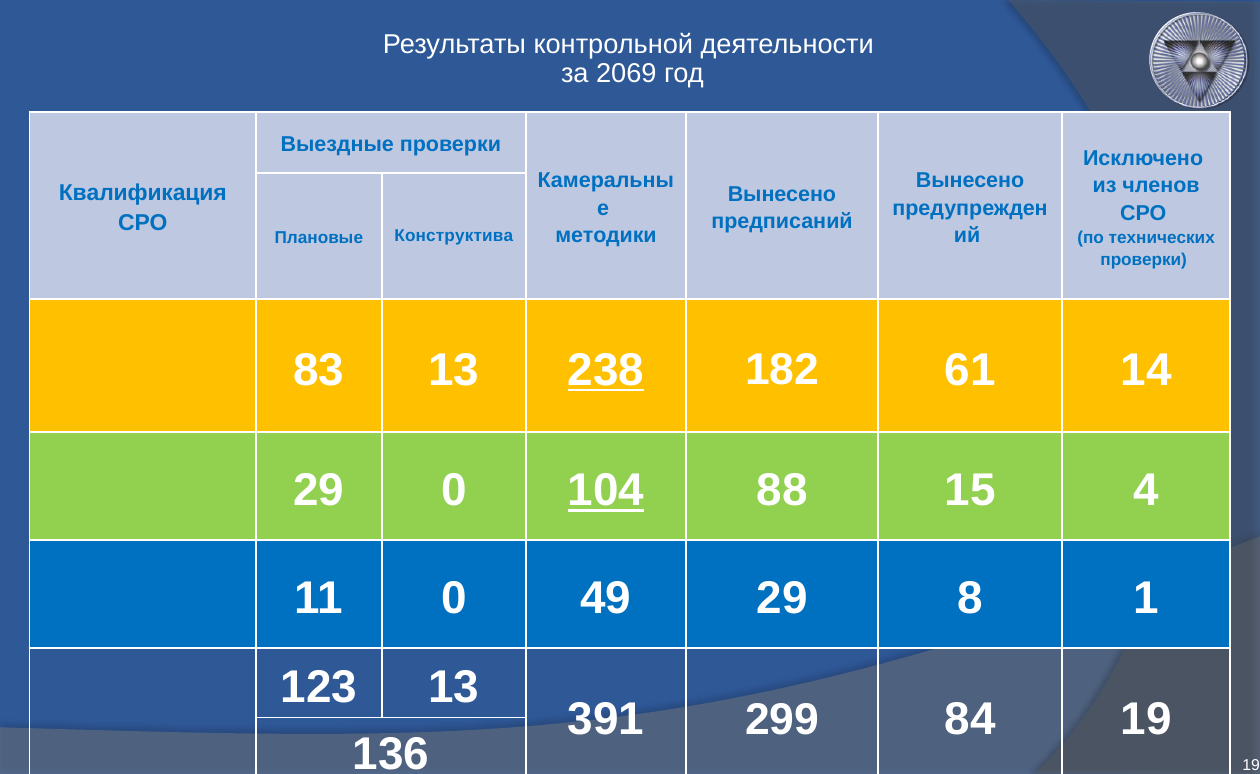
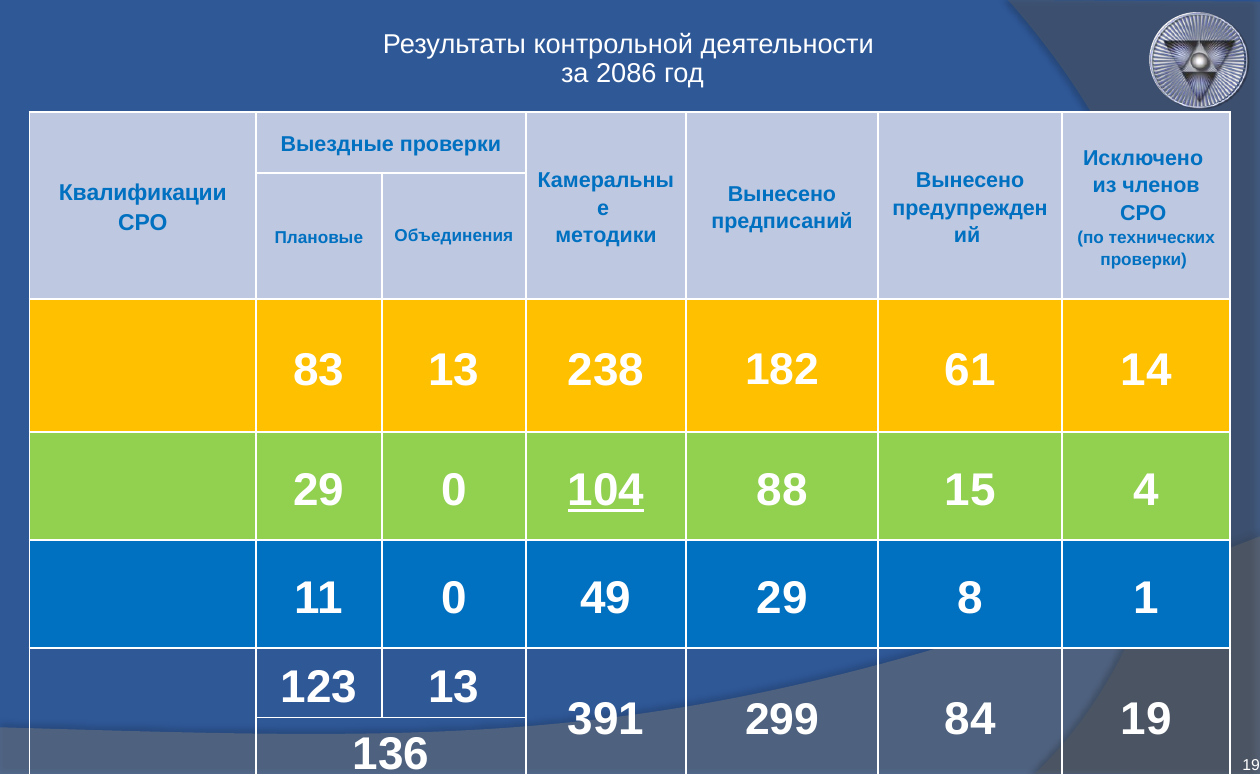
2069: 2069 -> 2086 (626, 74)
Квалификация: Квалификация -> Квалификации (143, 193)
Конструктива: Конструктива -> Объединения (454, 236)
238 underline: present -> none (606, 370)
